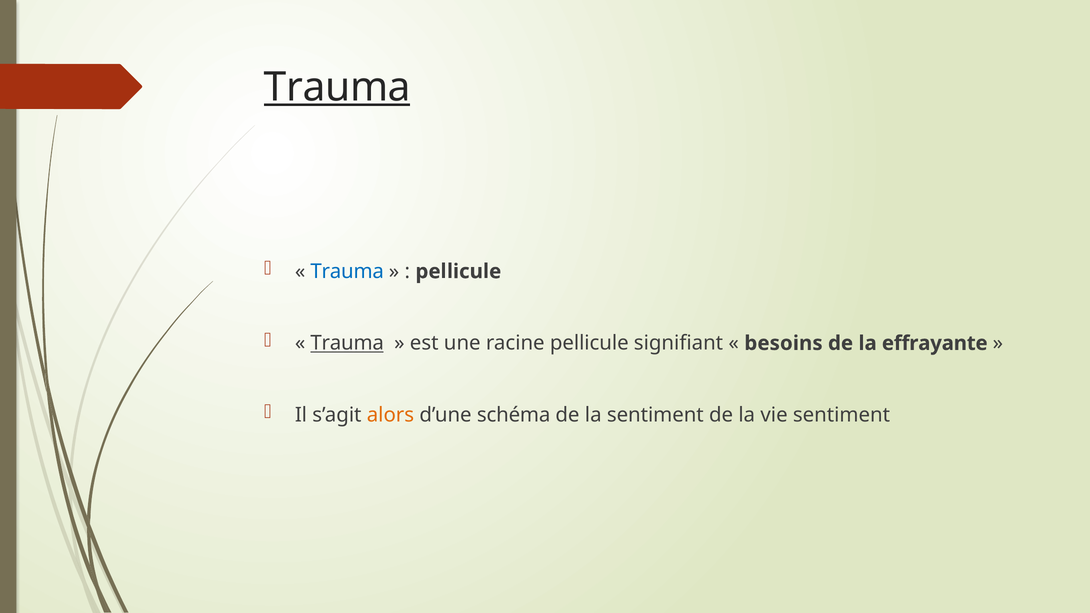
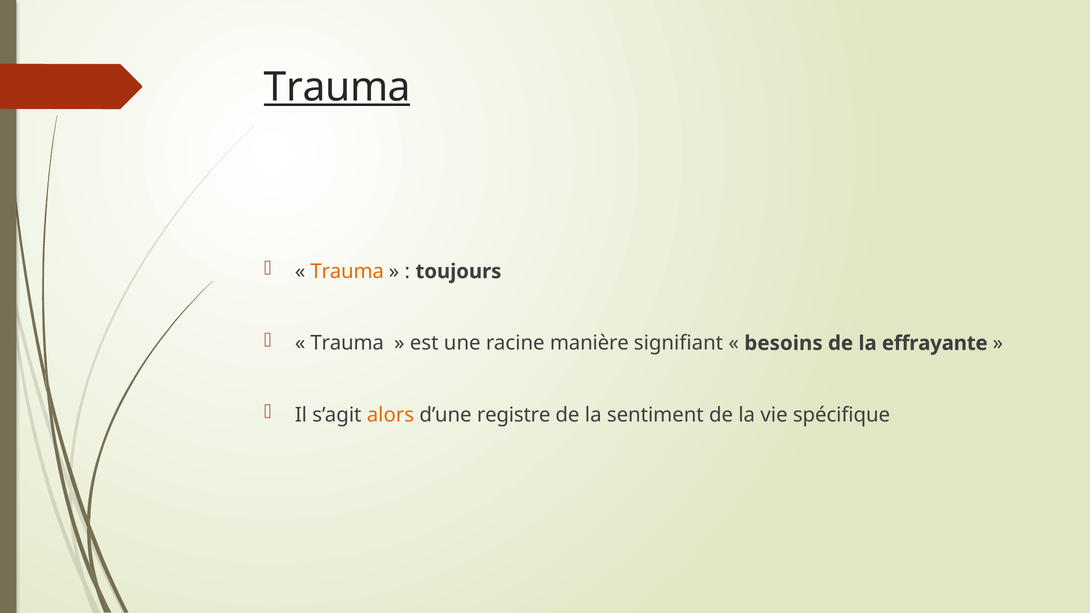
Trauma colour: blue -> orange (347, 272)
pellicule: pellicule -> toujours (458, 272)
Trauma underline: present -> none (347, 343)
racine pellicule: pellicule -> manière (589, 343)
schéma: schéma -> registre (514, 415)
vie sentiment: sentiment -> spécifique (841, 415)
